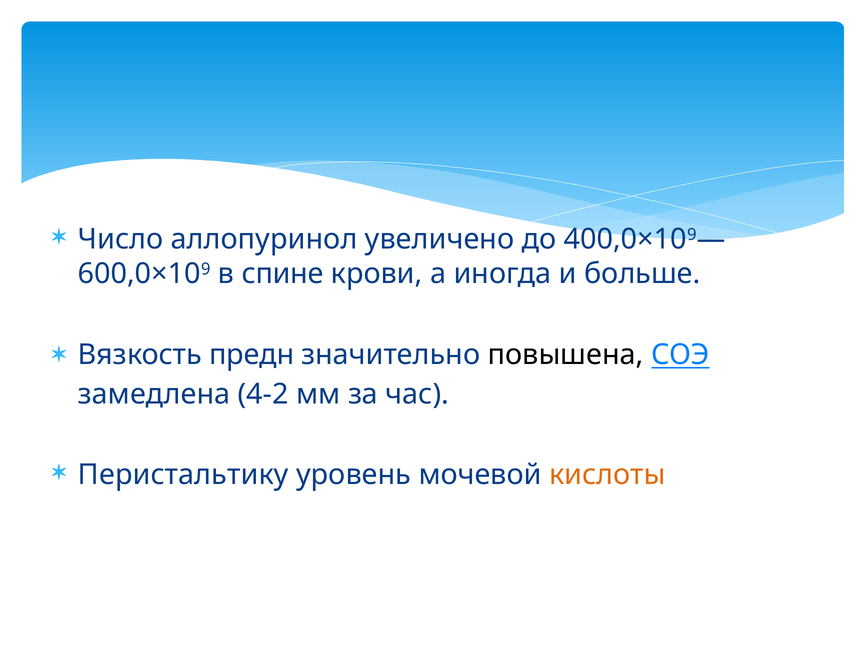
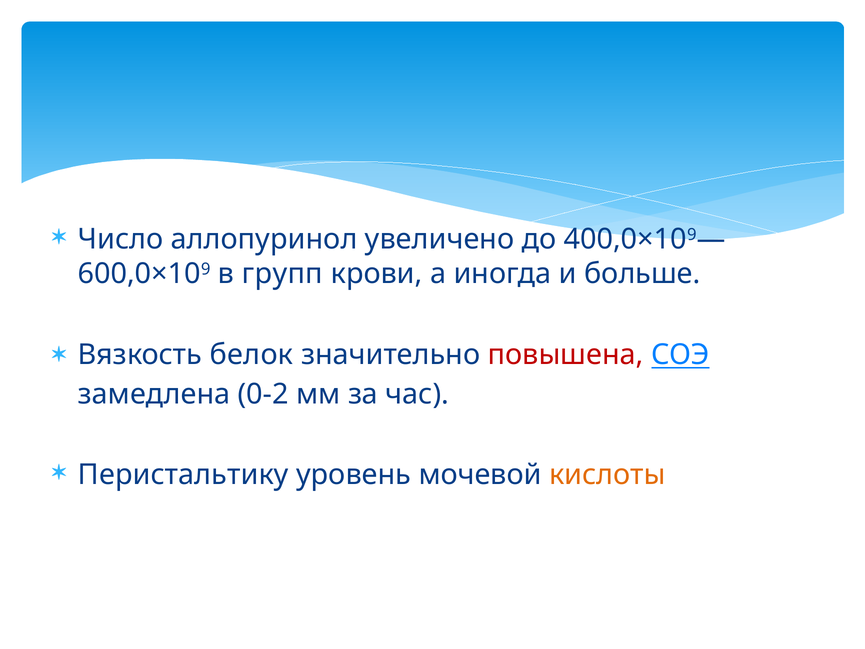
спине: спине -> групп (282, 274)
предн: предн -> белок (251, 354)
повышена colour: black -> red (566, 354)
4-2: 4-2 -> 0-2 (263, 394)
